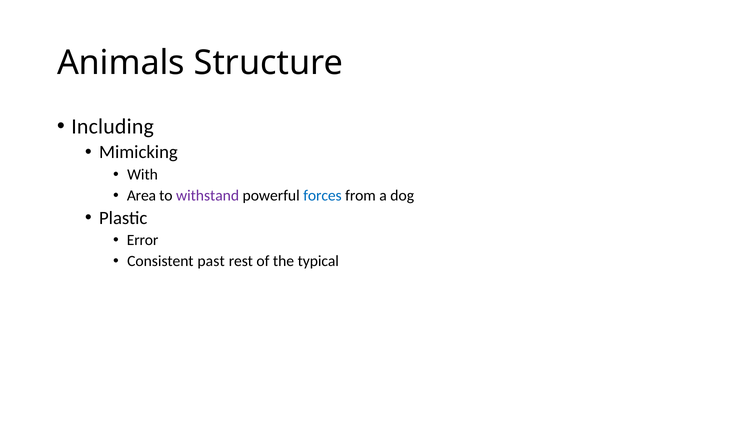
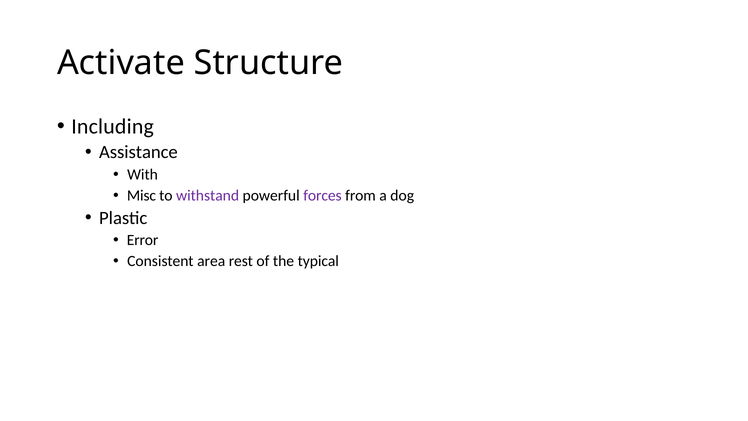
Animals: Animals -> Activate (121, 63)
Mimicking: Mimicking -> Assistance (138, 152)
Area: Area -> Misc (141, 195)
forces colour: blue -> purple (322, 195)
past: past -> area (211, 261)
